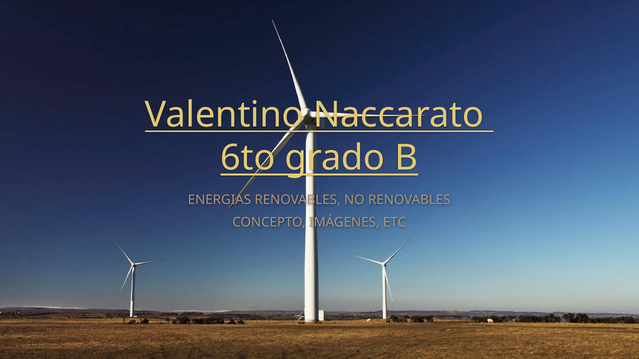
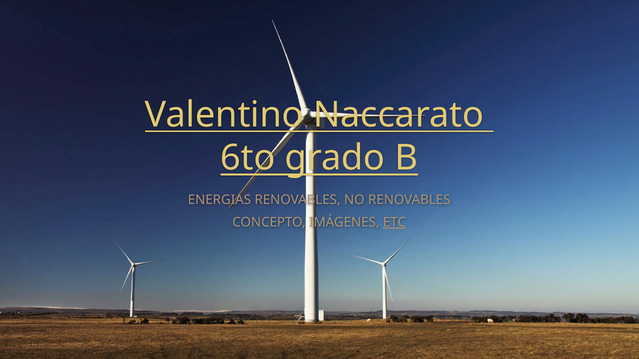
ETC underline: none -> present (395, 223)
